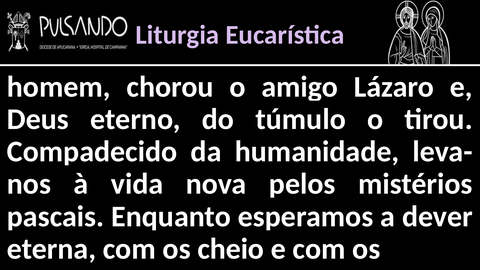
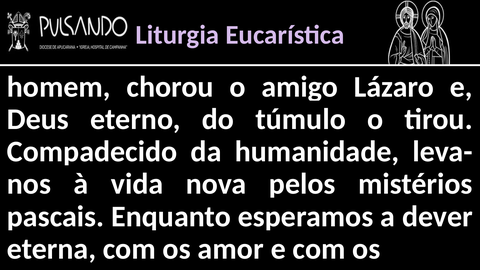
cheio: cheio -> amor (231, 249)
